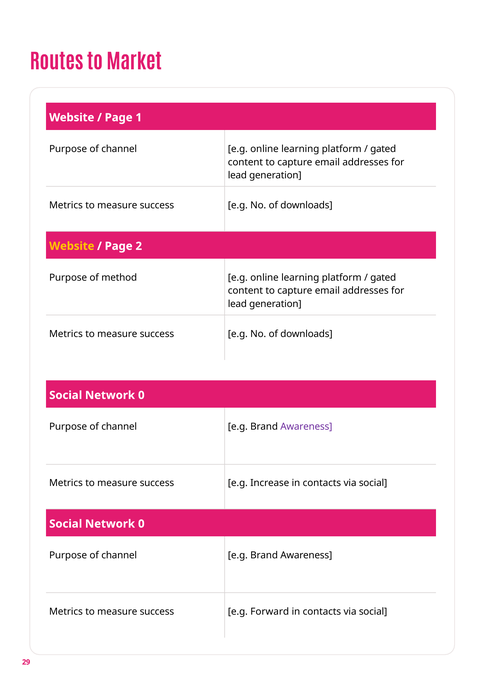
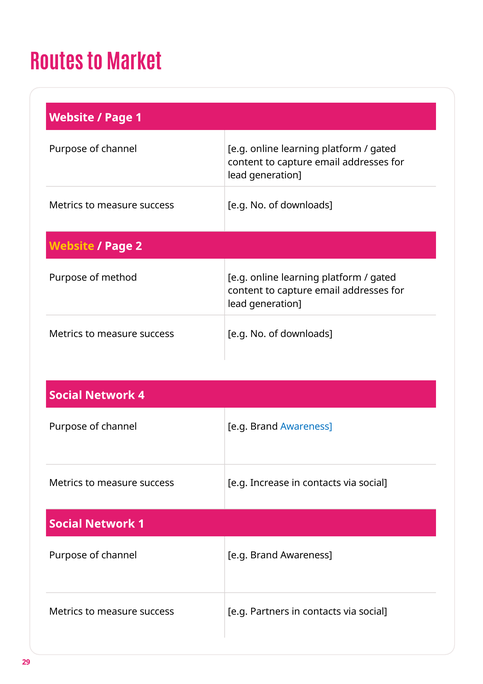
0: 0 -> 4 (141, 395)
Awareness colour: purple -> blue (306, 426)
0: 0 -> 1 (141, 523)
Forward: Forward -> Partners (270, 611)
